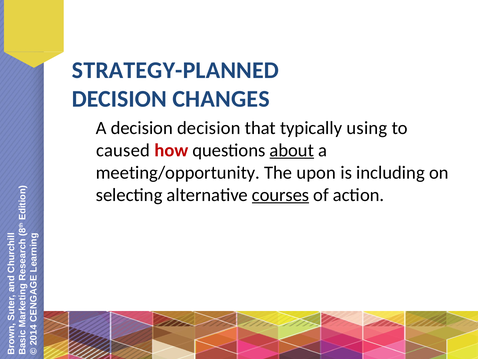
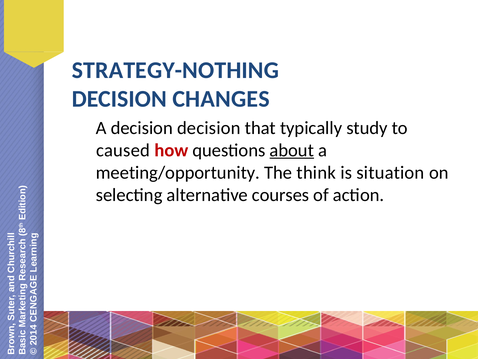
STRATEGY-PLANNED: STRATEGY-PLANNED -> STRATEGY-NOTHING (175, 70)
using: using -> study (367, 128)
upon: upon -> think (316, 172)
including: including -> situation (390, 172)
courses underline: present -> none (281, 195)
